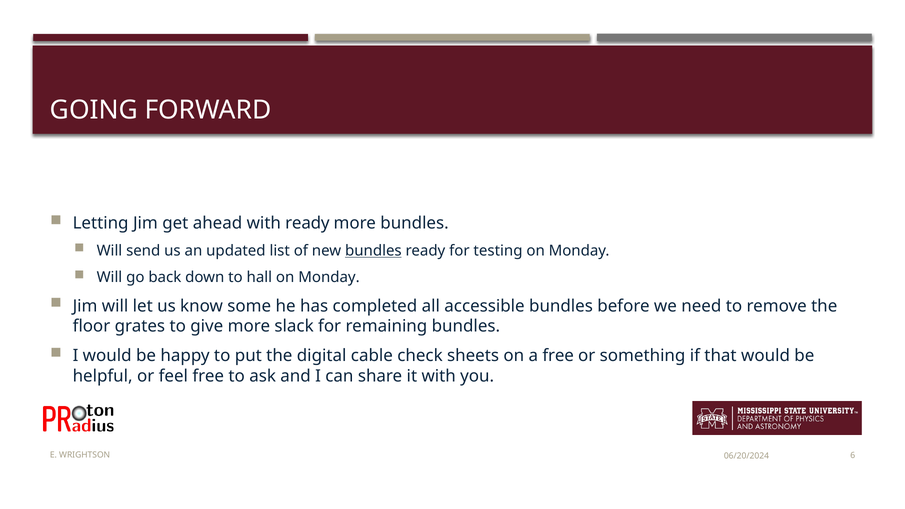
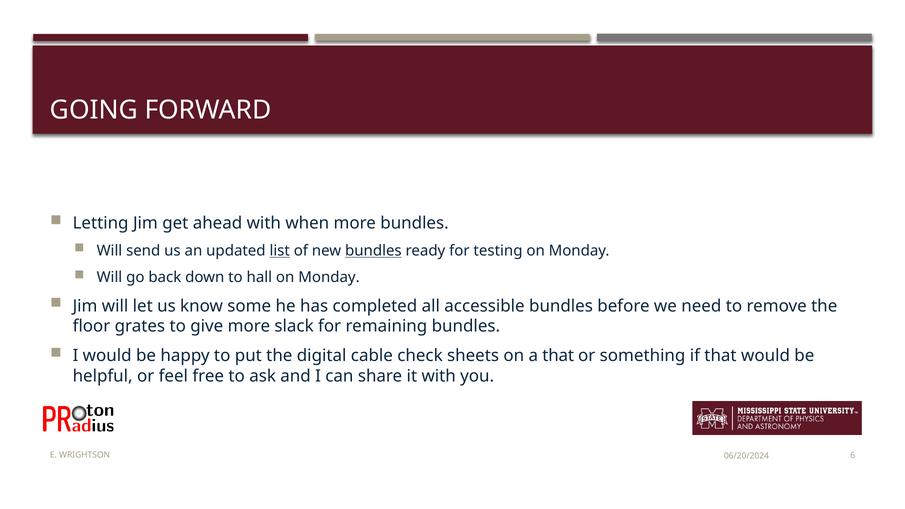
with ready: ready -> when (307, 223)
list underline: none -> present (280, 251)
a free: free -> that (558, 356)
